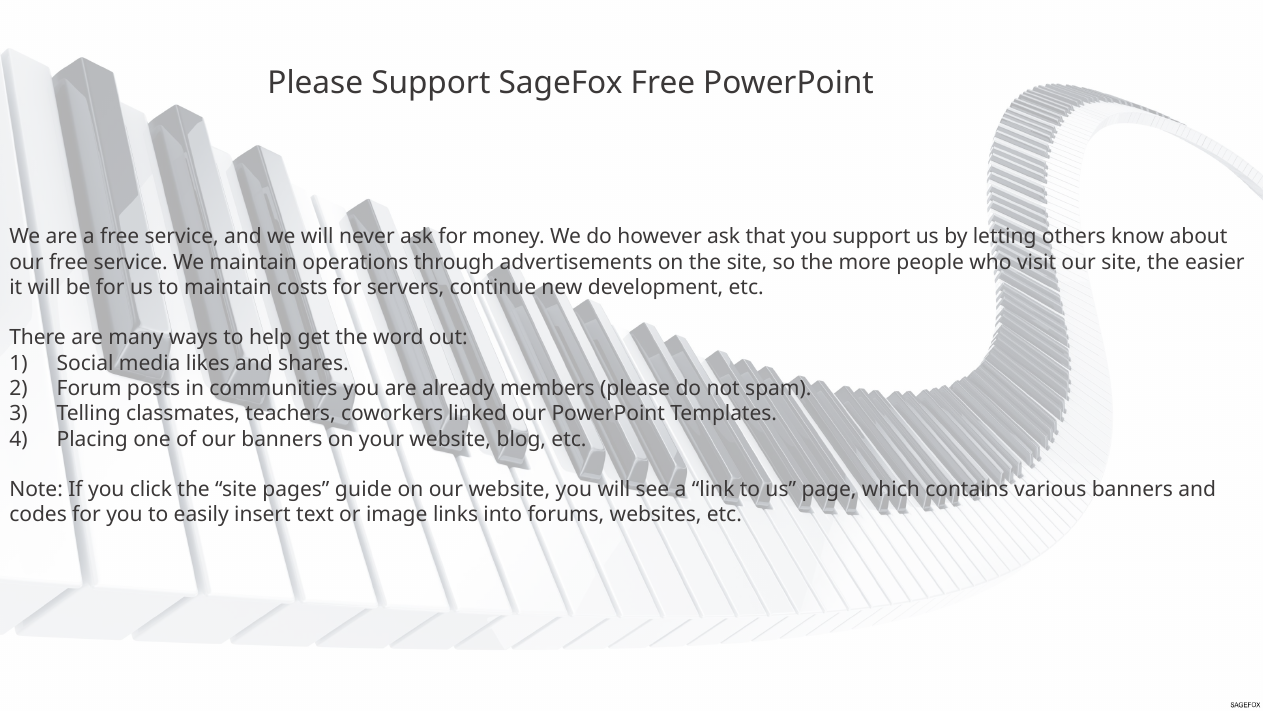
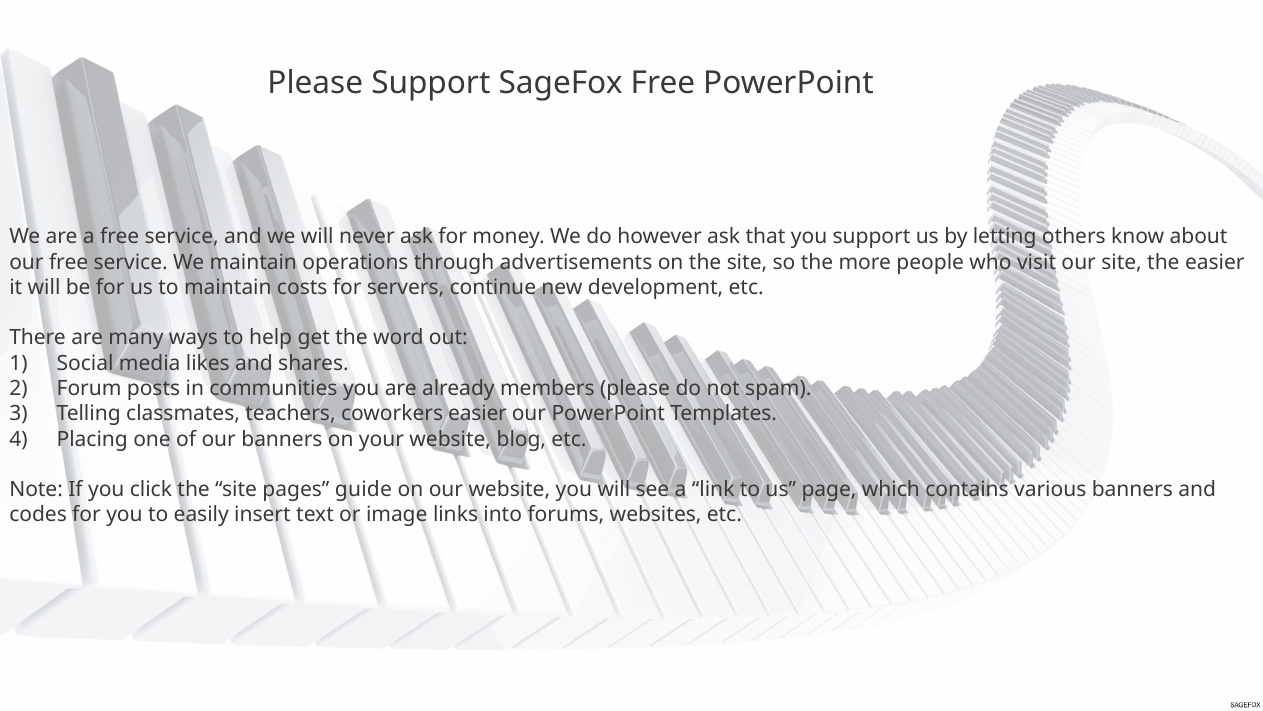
coworkers linked: linked -> easier (478, 413)
